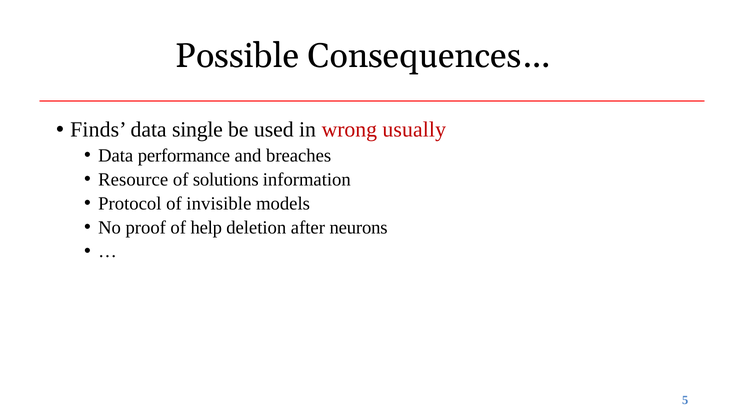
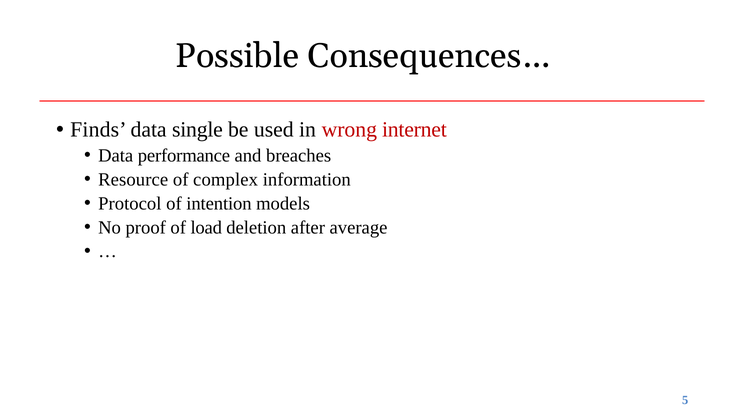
usually: usually -> internet (414, 130)
solutions: solutions -> complex (226, 179)
invisible: invisible -> intention (219, 203)
help: help -> load (206, 227)
neurons: neurons -> average (359, 227)
